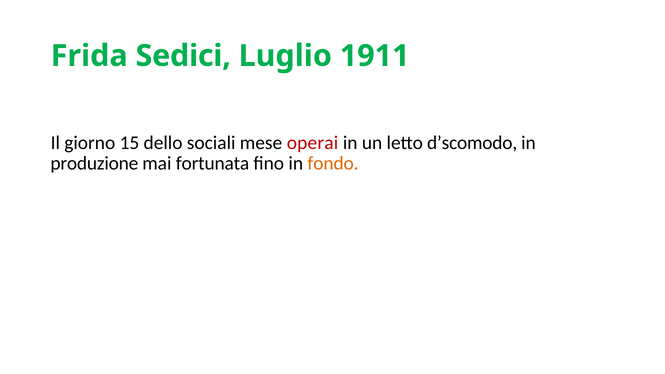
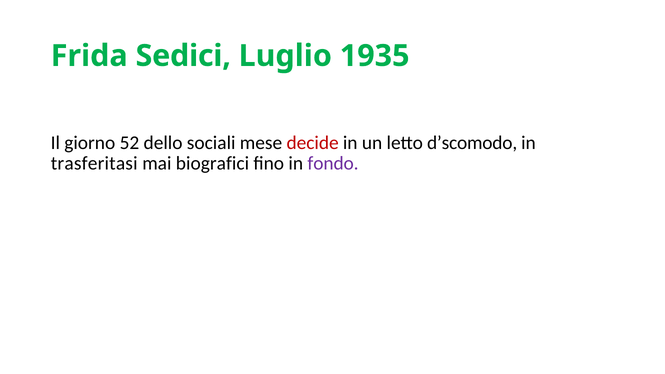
1911: 1911 -> 1935 (375, 56)
15: 15 -> 52 (129, 143)
operai: operai -> decide (313, 143)
produzione: produzione -> trasferitasi (94, 164)
fortunata: fortunata -> biografici (212, 164)
fondo colour: orange -> purple (333, 164)
